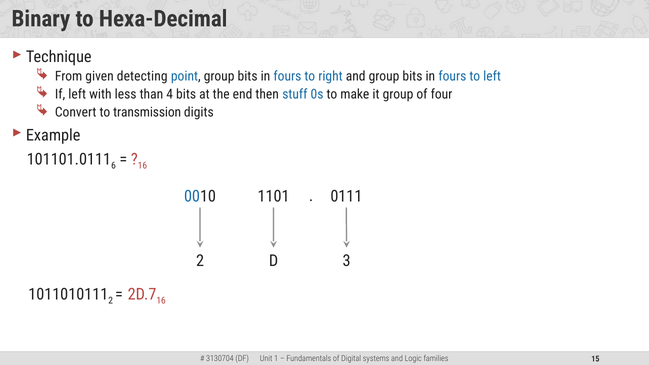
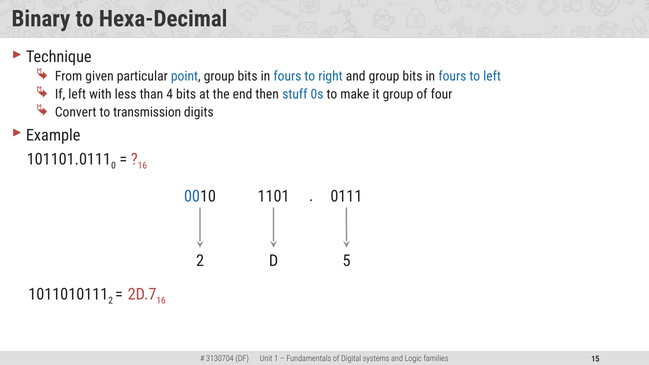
detecting: detecting -> particular (142, 76)
6: 6 -> 0 (113, 166)
3: 3 -> 5 (347, 261)
